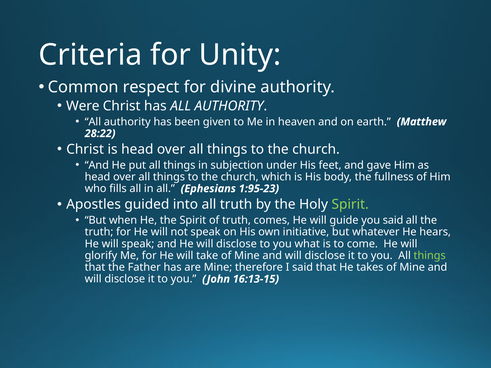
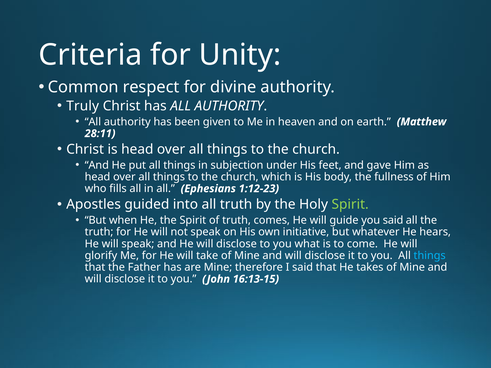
Were: Were -> Truly (83, 106)
28:22: 28:22 -> 28:11 (100, 134)
1:95-23: 1:95-23 -> 1:12-23 (259, 189)
things colour: light green -> light blue (430, 256)
